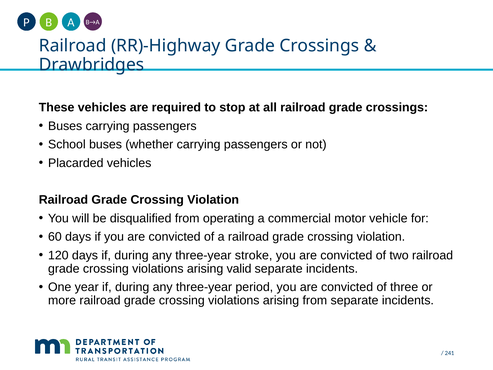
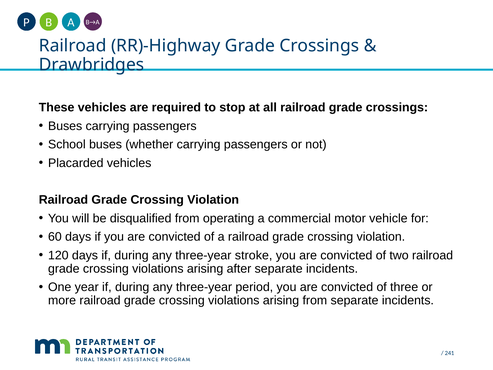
valid: valid -> after (239, 268)
